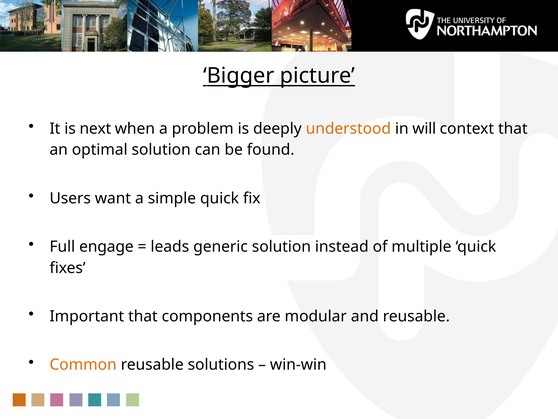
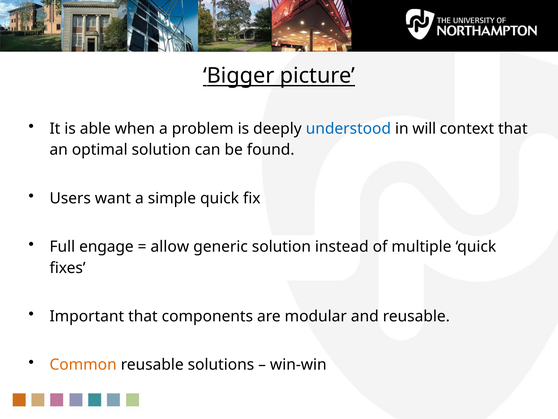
next: next -> able (95, 128)
understood colour: orange -> blue (348, 128)
leads: leads -> allow (170, 246)
